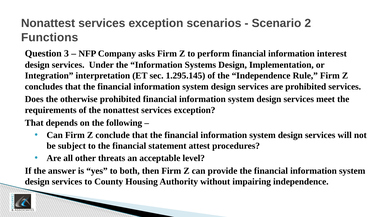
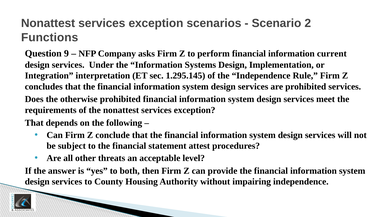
3: 3 -> 9 (66, 53)
interest: interest -> current (332, 54)
